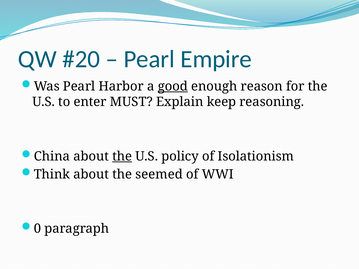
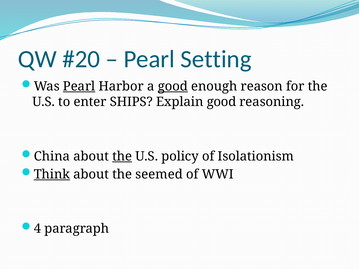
Empire: Empire -> Setting (216, 59)
Pearl underline: none -> present (79, 86)
MUST: MUST -> SHIPS (131, 102)
Explain keep: keep -> good (222, 102)
Think underline: none -> present (52, 175)
0: 0 -> 4 (37, 229)
